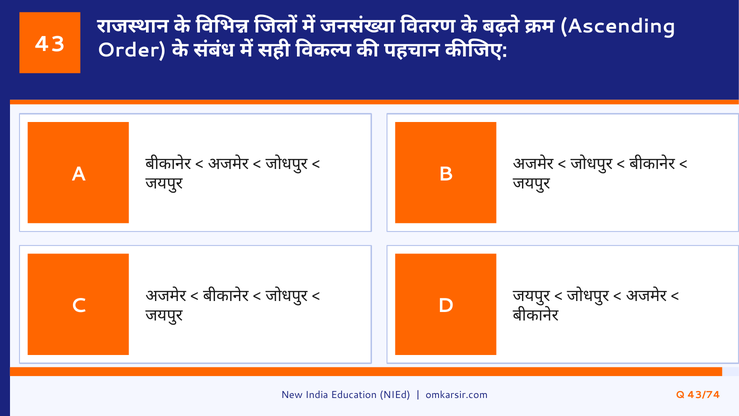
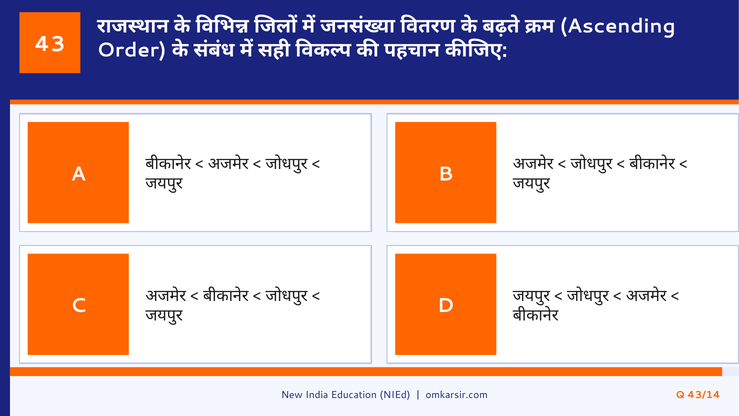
43/74: 43/74 -> 43/14 (704, 395)
